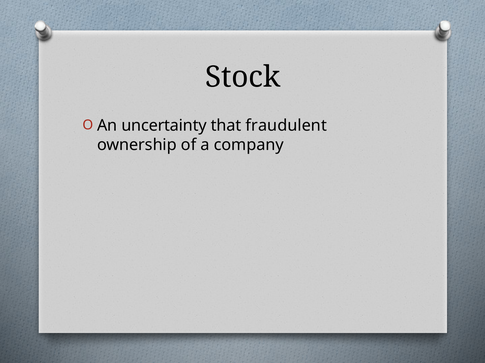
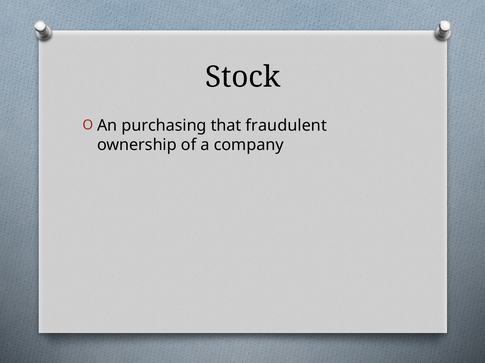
uncertainty: uncertainty -> purchasing (164, 126)
